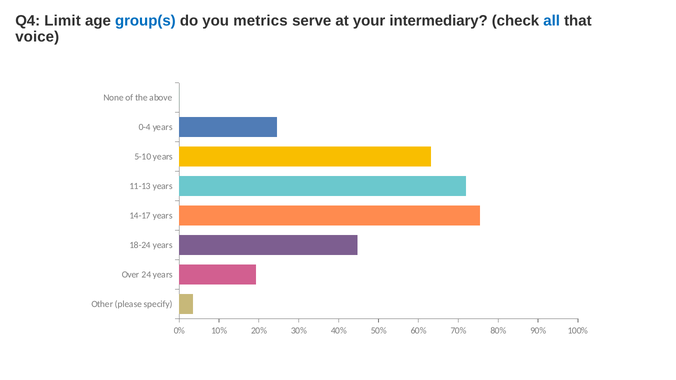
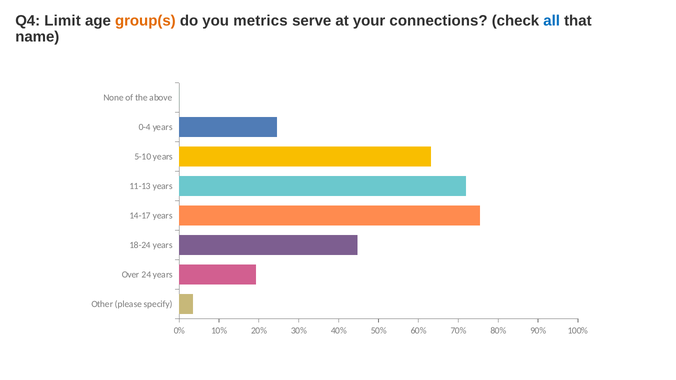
group(s colour: blue -> orange (145, 21)
intermediary: intermediary -> connections (439, 21)
voice: voice -> name (37, 37)
